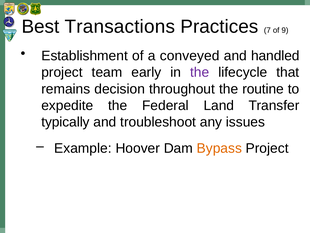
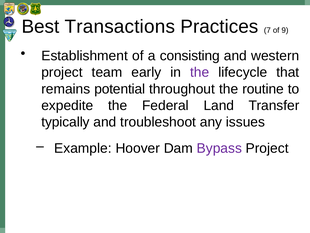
conveyed: conveyed -> consisting (190, 56)
handled: handled -> western (275, 56)
decision: decision -> potential (120, 89)
Bypass colour: orange -> purple (219, 148)
